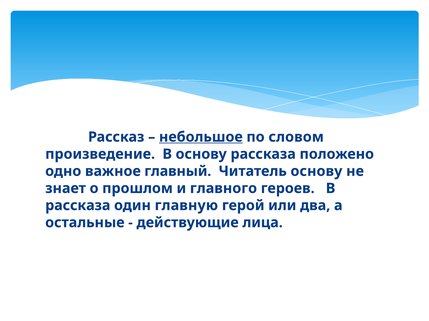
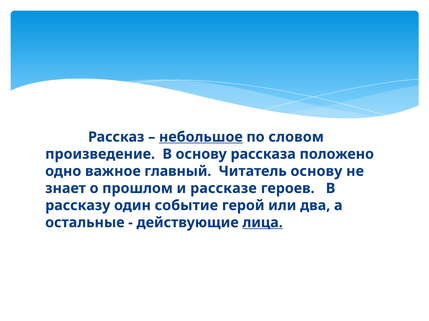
главного: главного -> рассказе (223, 189)
рассказа: рассказа -> рассказу (78, 206)
главную: главную -> событие (186, 206)
лица underline: none -> present (263, 223)
